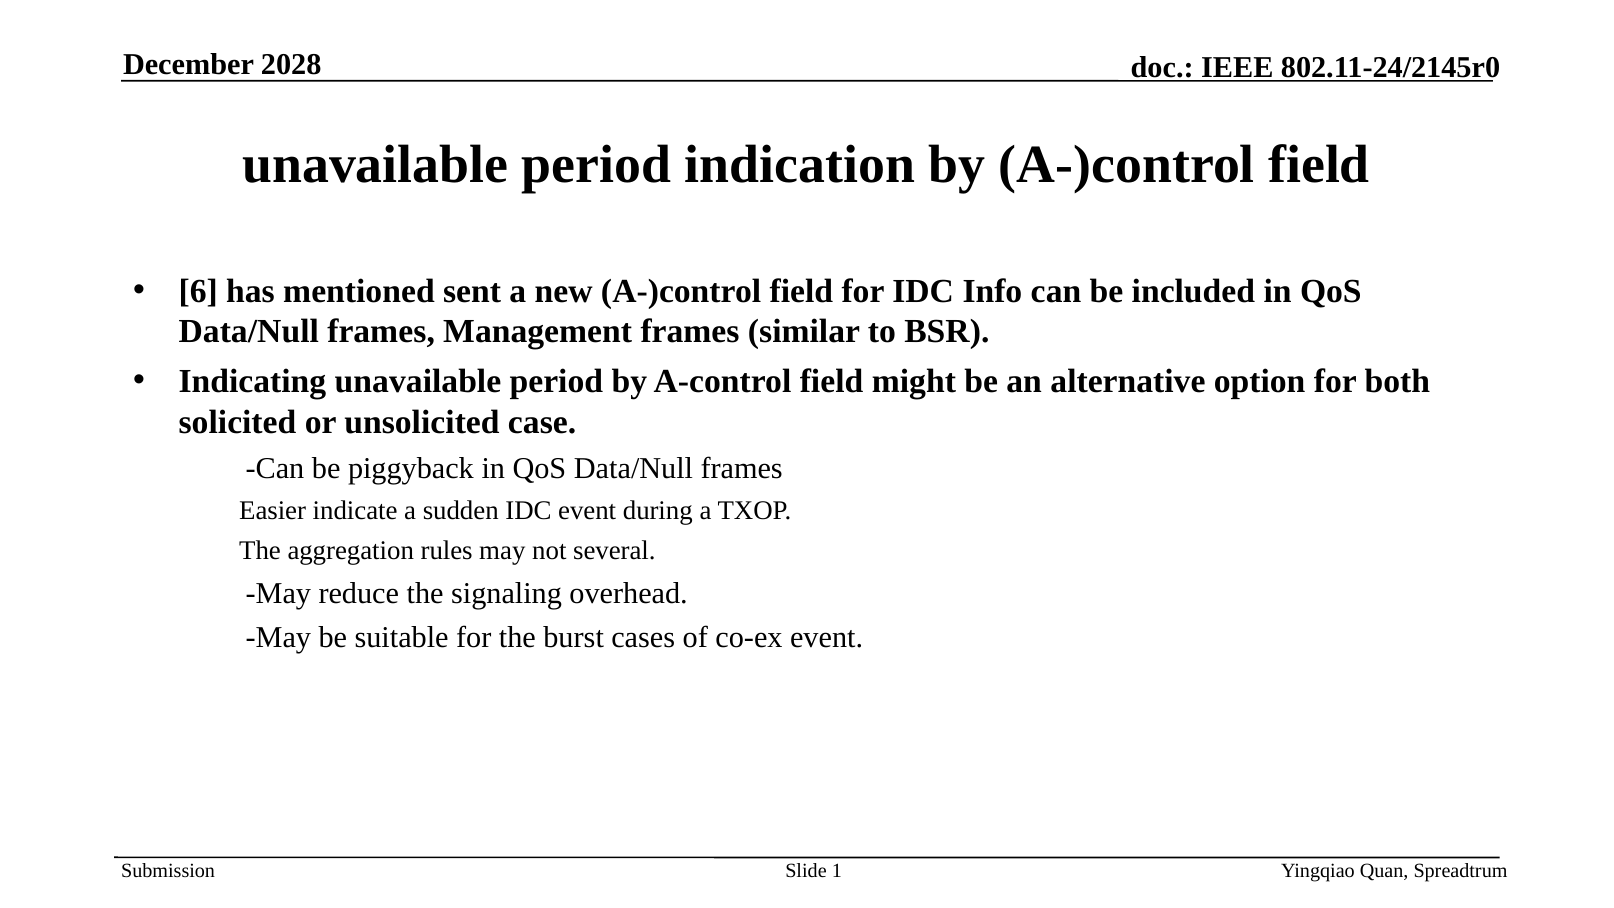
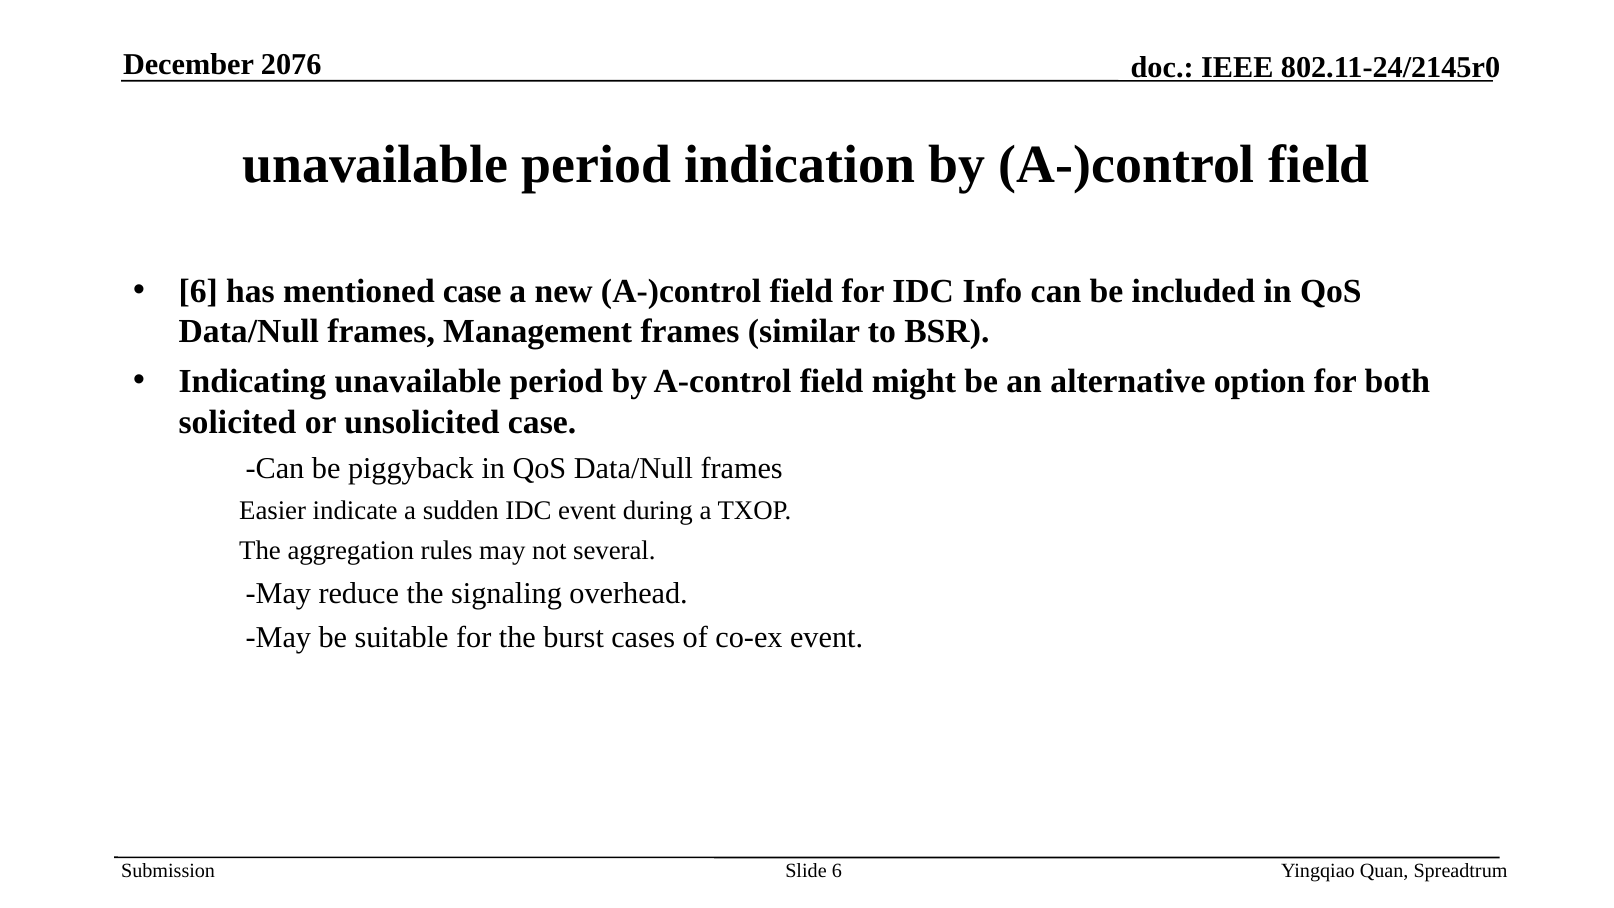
2028: 2028 -> 2076 (291, 64)
mentioned sent: sent -> case (472, 291)
Slide 1: 1 -> 6 (837, 871)
